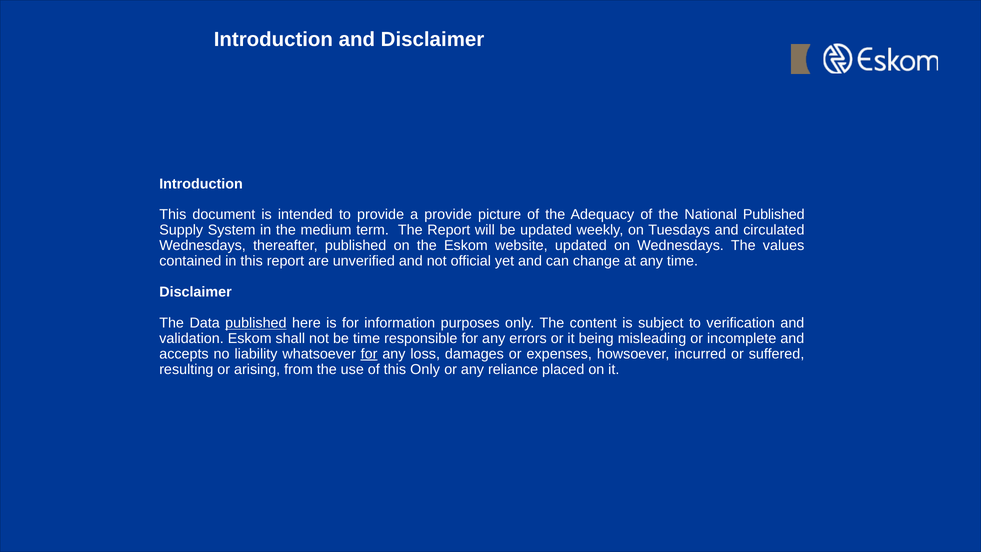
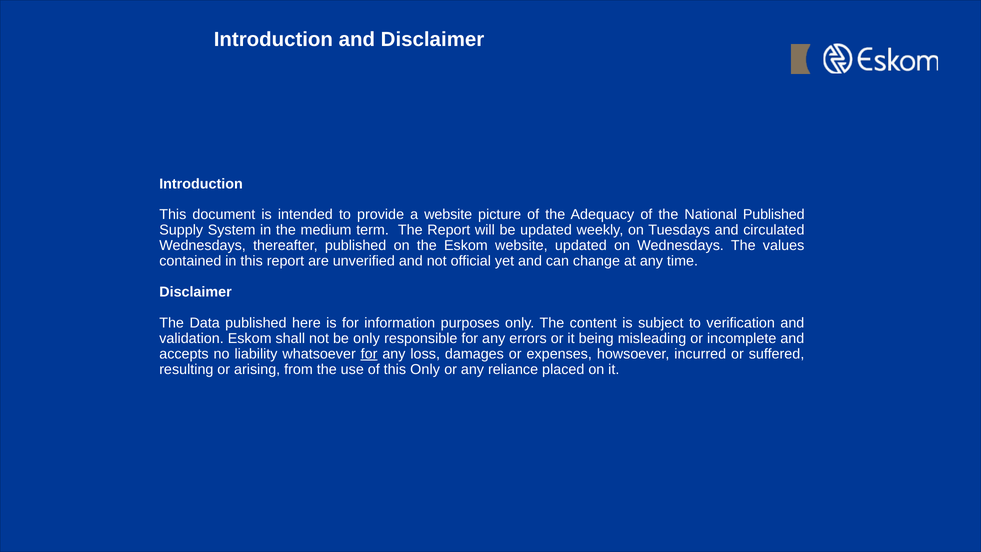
a provide: provide -> website (448, 215)
published underline: present -> none (256, 323)
be time: time -> only (366, 338)
